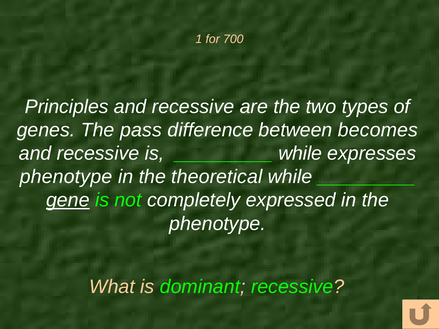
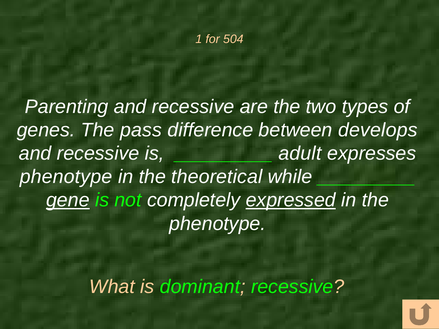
700: 700 -> 504 (233, 39)
Principles: Principles -> Parenting (67, 107)
becomes: becomes -> develops (378, 130)
while: while -> adult (300, 154)
expressed underline: none -> present (291, 200)
